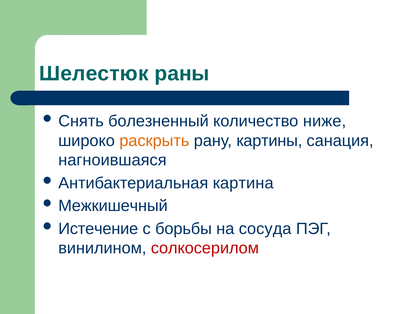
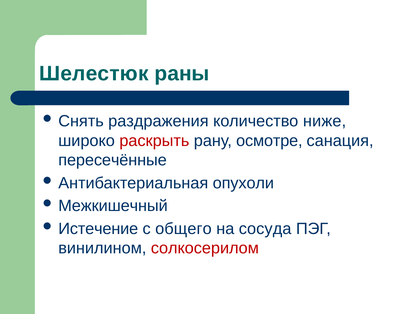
болезненный: болезненный -> раздражения (158, 121)
раскрыть colour: orange -> red (154, 141)
картины: картины -> осмотре (269, 141)
нагноившаяся: нагноившаяся -> пересечённые (113, 160)
картина: картина -> опухоли (243, 183)
борьбы: борьбы -> общего (183, 229)
